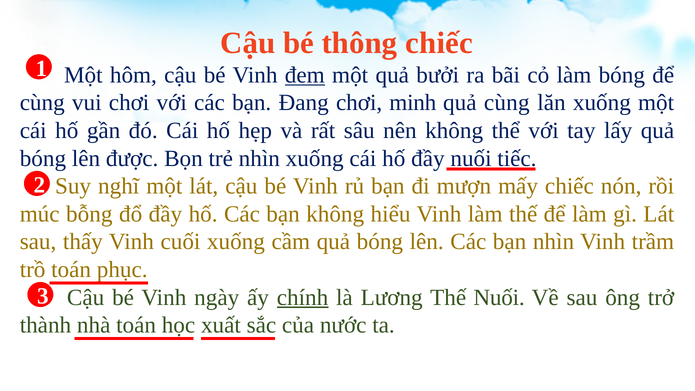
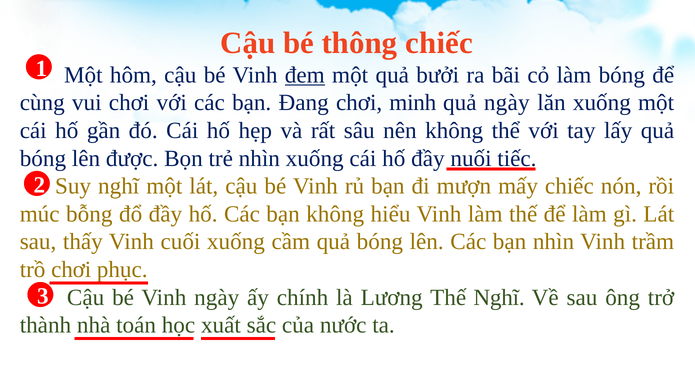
quả cùng: cùng -> ngày (507, 103)
trồ toán: toán -> chơi (71, 270)
chính underline: present -> none (303, 297)
Thế Nuối: Nuối -> Nghĩ (499, 297)
